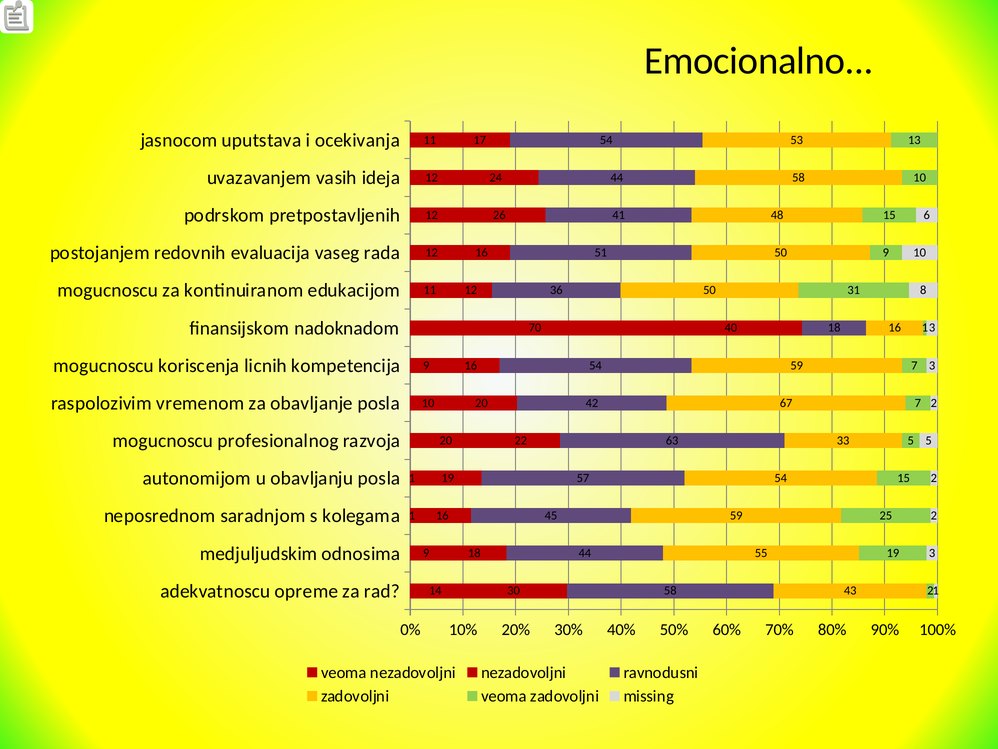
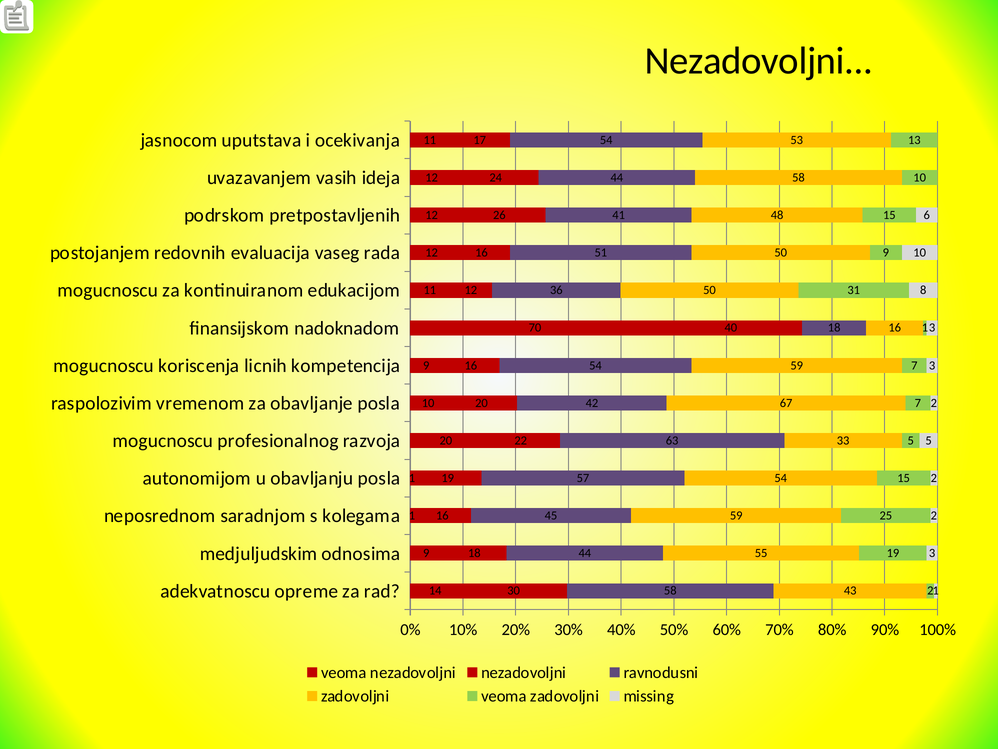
Emocionalno: Emocionalno -> Nezadovoljni (759, 61)
